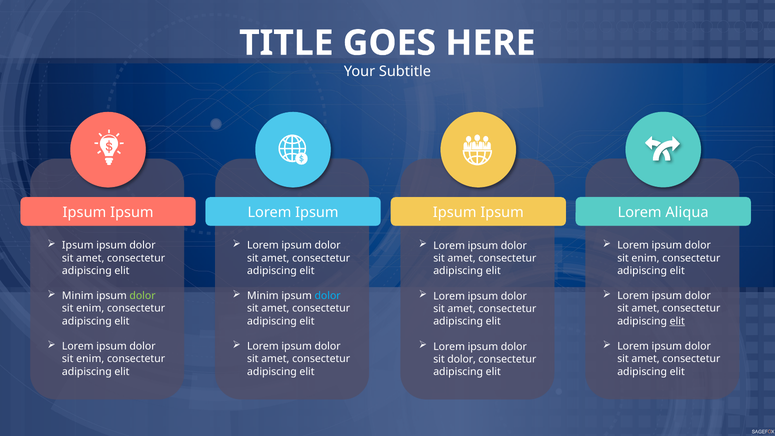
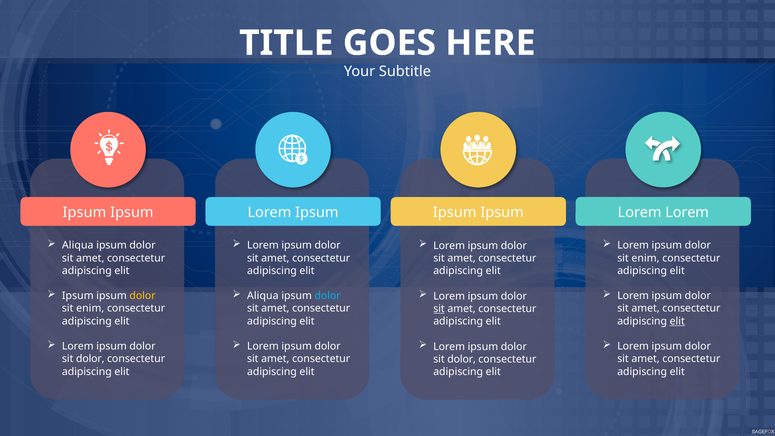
Lorem Aliqua: Aliqua -> Lorem (687, 212)
Ipsum: Ipsum -> Aliqua (78, 245)
Minim: Minim -> Ipsum (78, 296)
dolor colour: light green -> yellow (143, 296)
Minim: Minim -> Aliqua (263, 296)
sit underline: none -> present (439, 309)
enim: enim -> dolor (90, 359)
